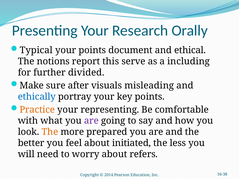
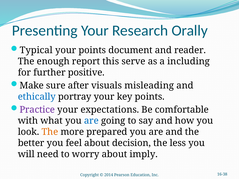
ethical: ethical -> reader (190, 50)
notions: notions -> enough (53, 61)
divided: divided -> positive (86, 73)
Practice colour: orange -> purple (37, 110)
representing: representing -> expectations (110, 110)
are colour: purple -> blue (91, 121)
initiated: initiated -> decision (131, 143)
refers: refers -> imply (144, 154)
